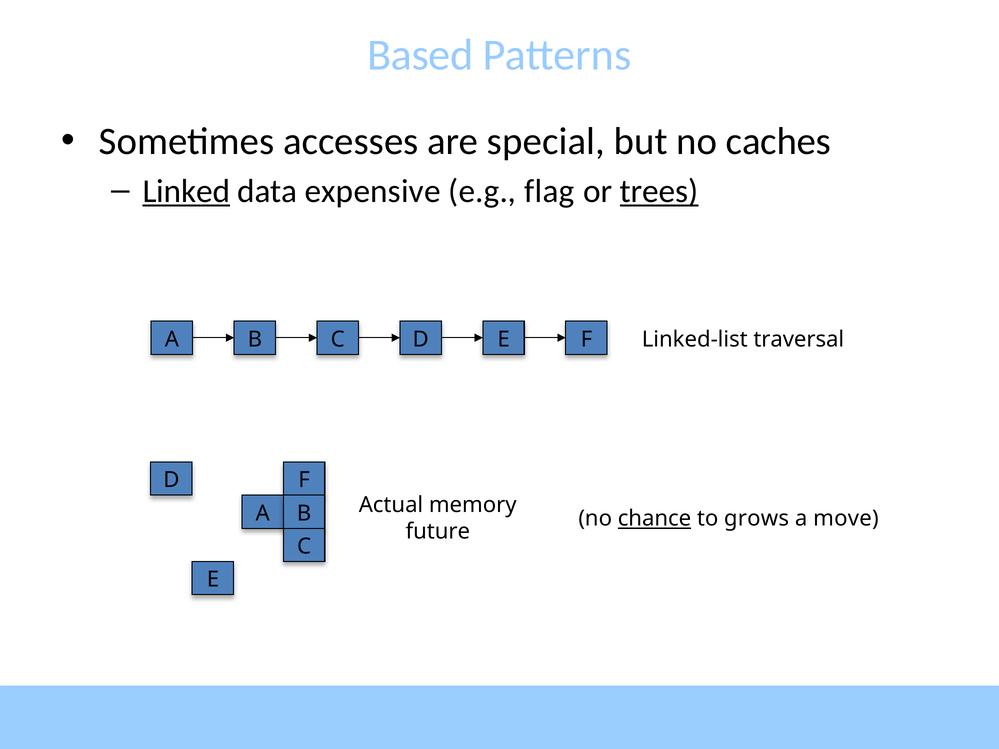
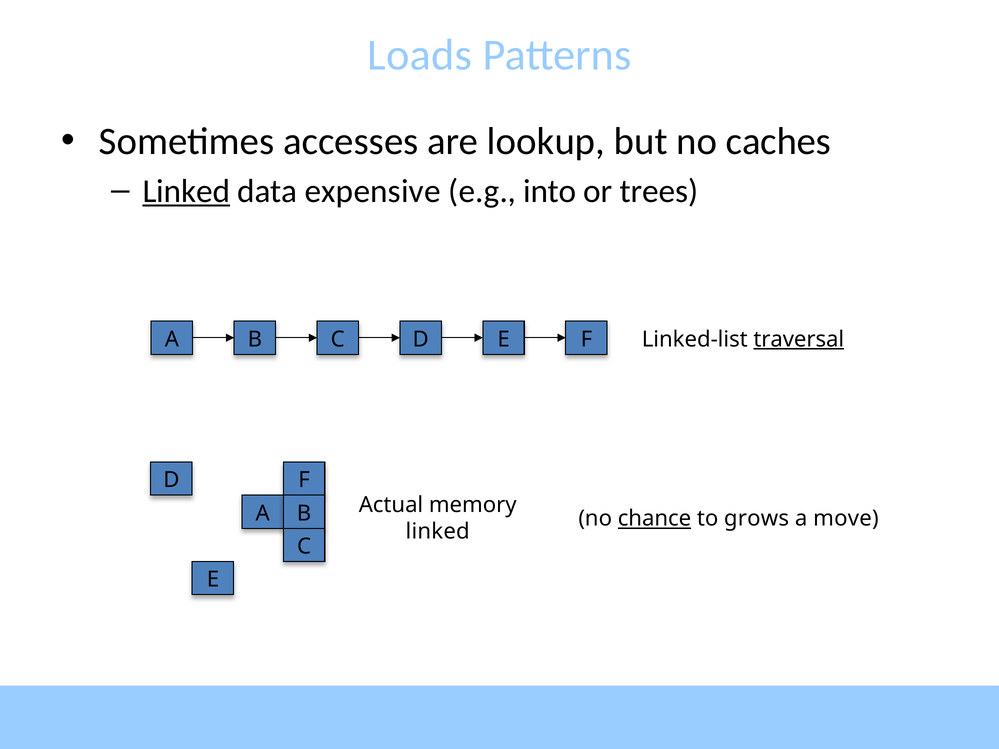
Based: Based -> Loads (420, 55)
special: special -> lookup (546, 142)
flag: flag -> into (550, 191)
trees underline: present -> none (659, 191)
traversal underline: none -> present (799, 339)
future: future -> linked (438, 532)
